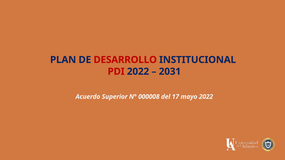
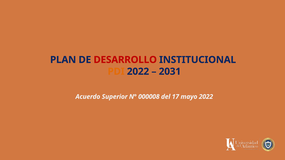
PDI colour: red -> orange (116, 72)
